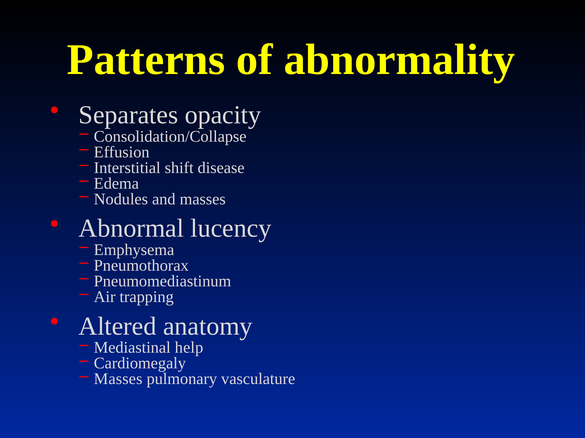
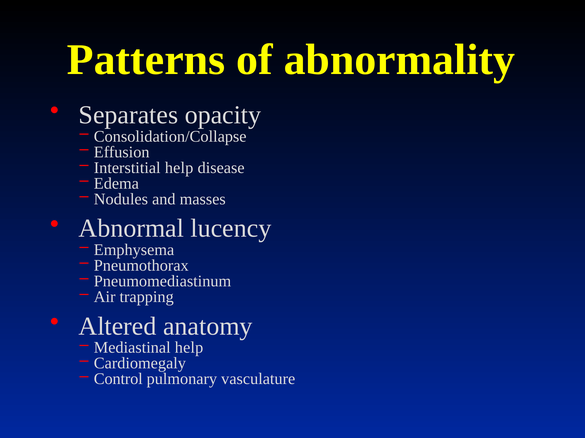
Interstitial shift: shift -> help (179, 168)
Masses: Masses -> Control (118, 380)
